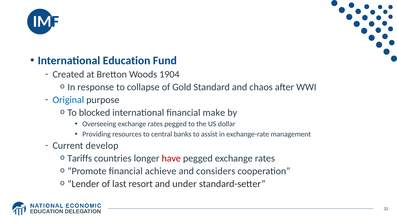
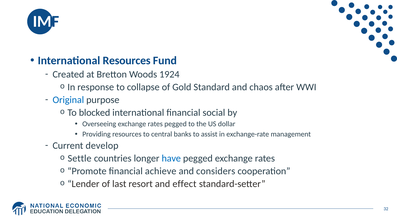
International Education: Education -> Resources (127, 61)
1904: 1904 -> 1924 (169, 74)
make: make -> social (214, 113)
Tariffs: Tariffs -> Settle (80, 158)
have colour: red -> blue (171, 158)
under: under -> effect (185, 184)
